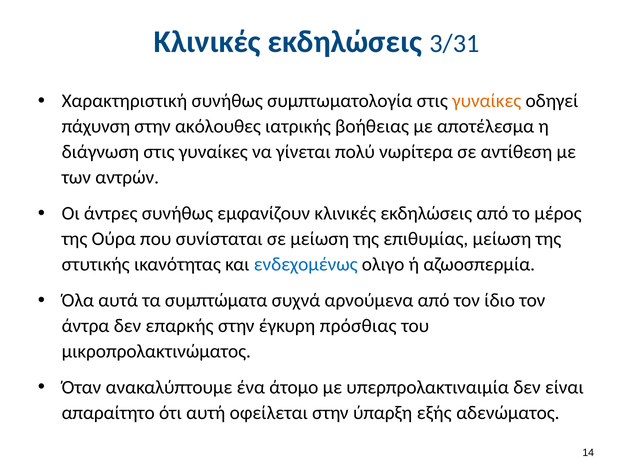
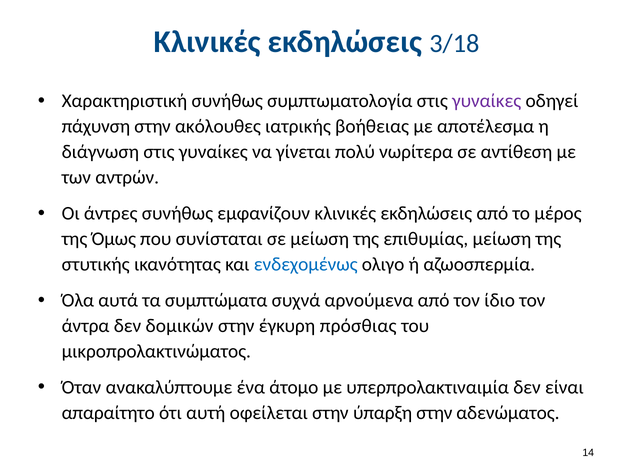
3/31: 3/31 -> 3/18 (454, 43)
γυναίκες colour: orange -> purple (487, 101)
Ούρα: Ούρα -> Όμως (114, 239)
επαρκής: επαρκής -> δομικών (180, 326)
ύπαρξη εξής: εξής -> στην (434, 413)
